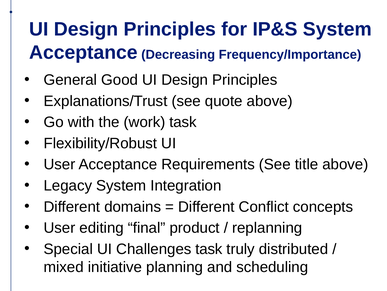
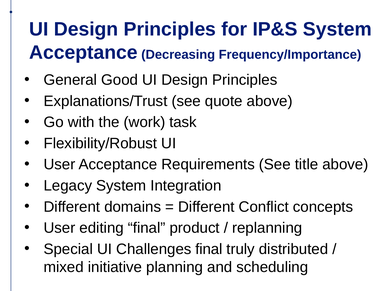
Challenges task: task -> final (209, 248)
